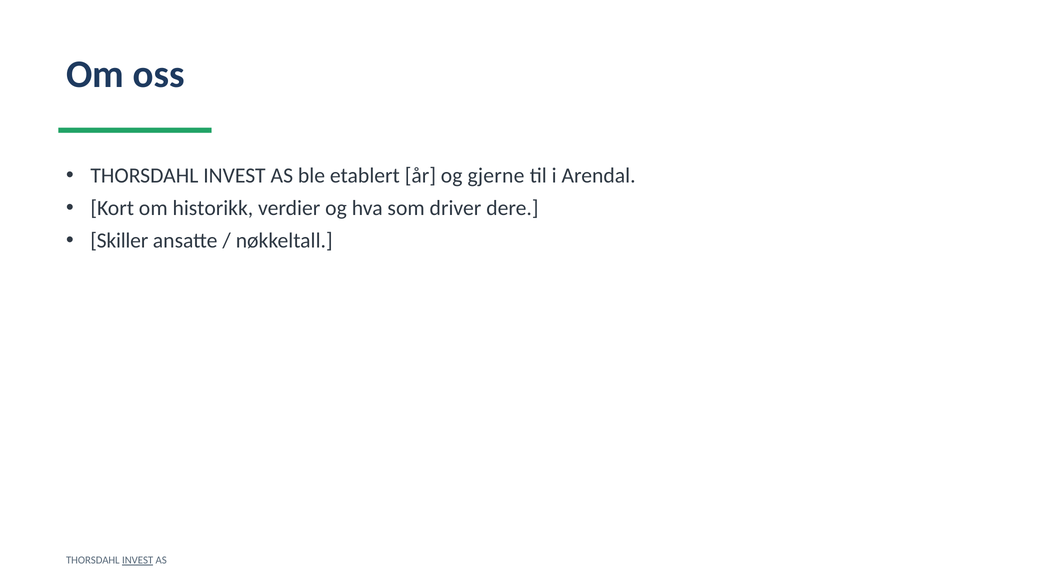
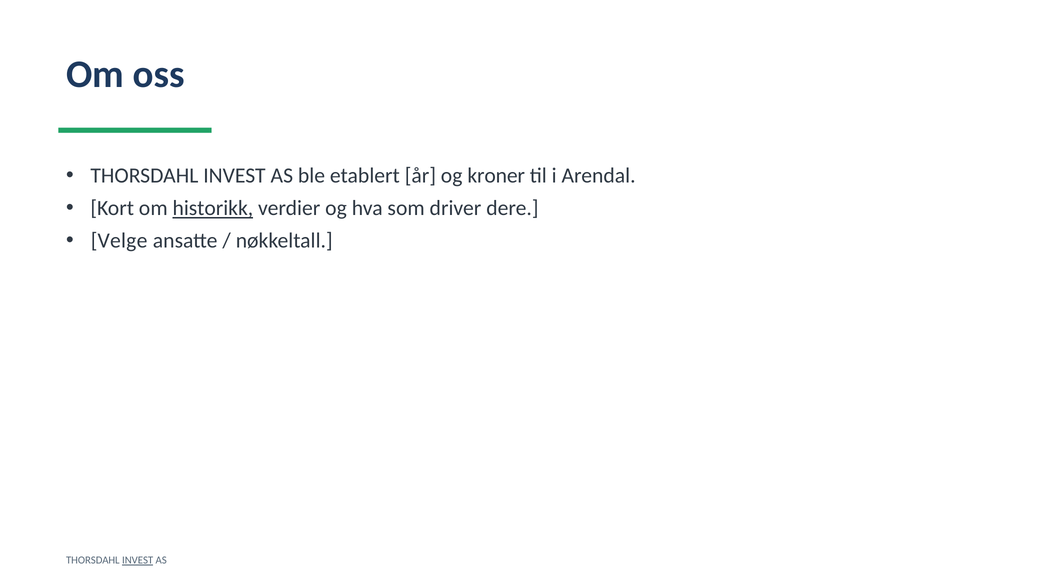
gjerne: gjerne -> kroner (496, 176)
historikk underline: none -> present (213, 208)
Skiller: Skiller -> Velge (119, 241)
